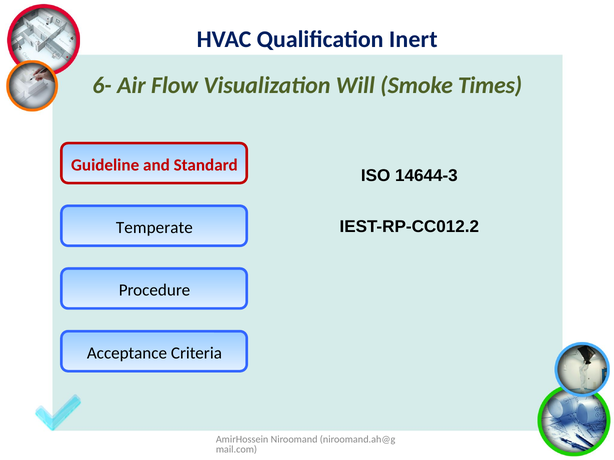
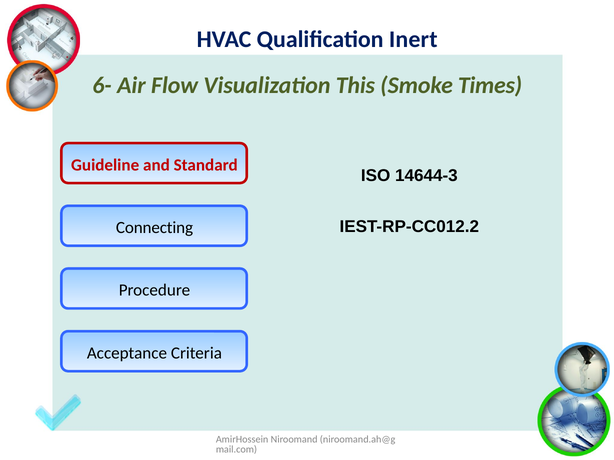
Will: Will -> This (355, 86)
Temperate: Temperate -> Connecting (155, 228)
